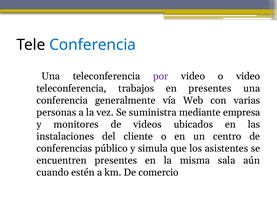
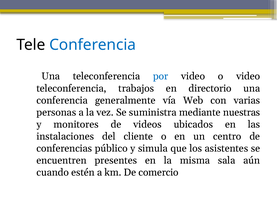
por colour: purple -> blue (161, 76)
en presentes: presentes -> directorio (210, 88)
empresa: empresa -> nuestras (242, 112)
